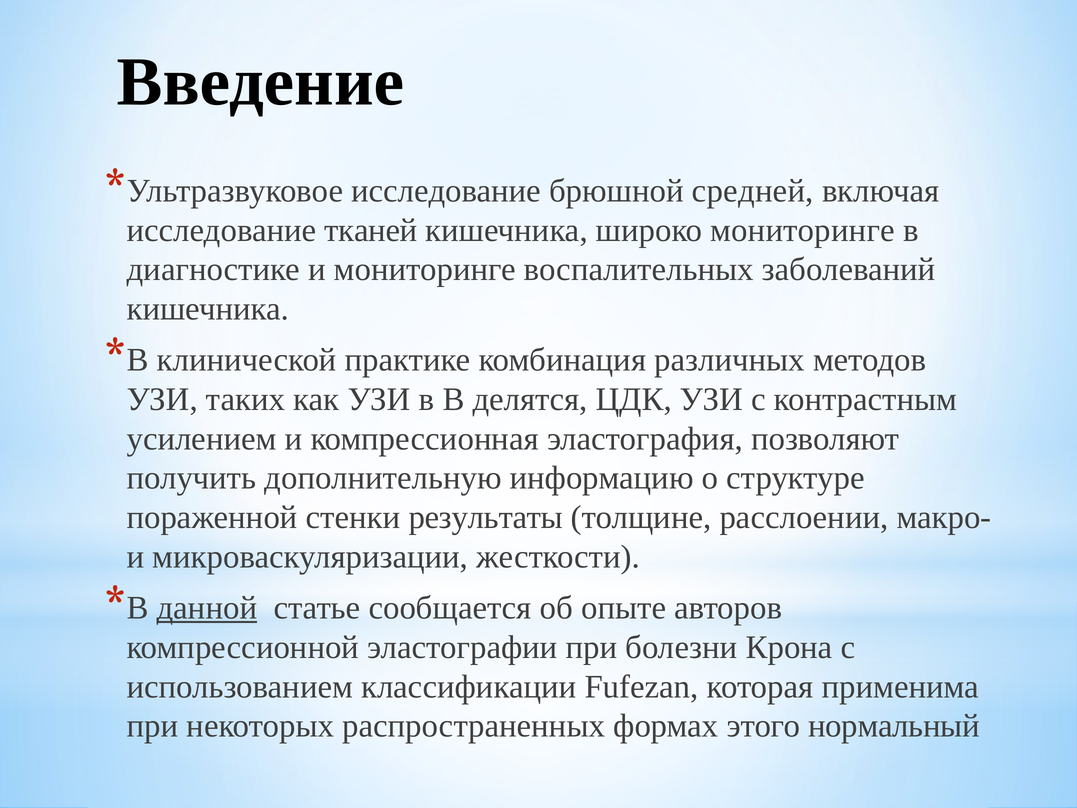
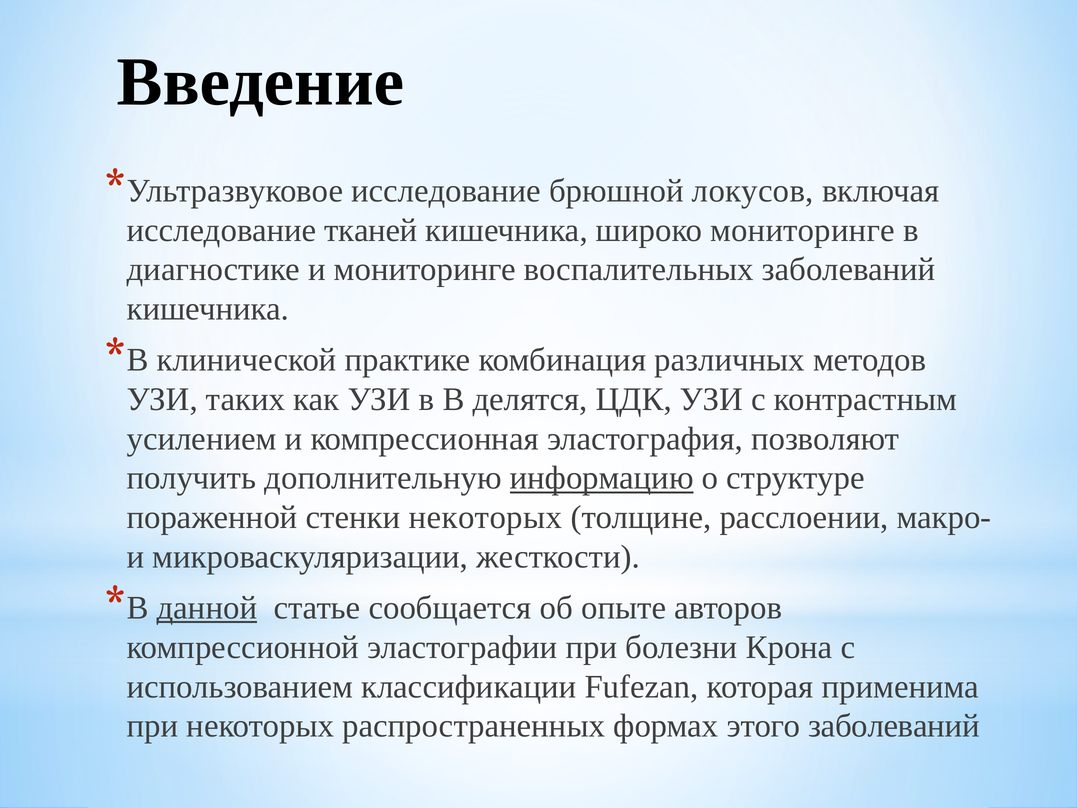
средней: средней -> локусов (753, 191)
информацию underline: none -> present (602, 478)
стенки результаты: результаты -> некоторых (485, 517)
этого нормальный: нормальный -> заболеваний (894, 726)
